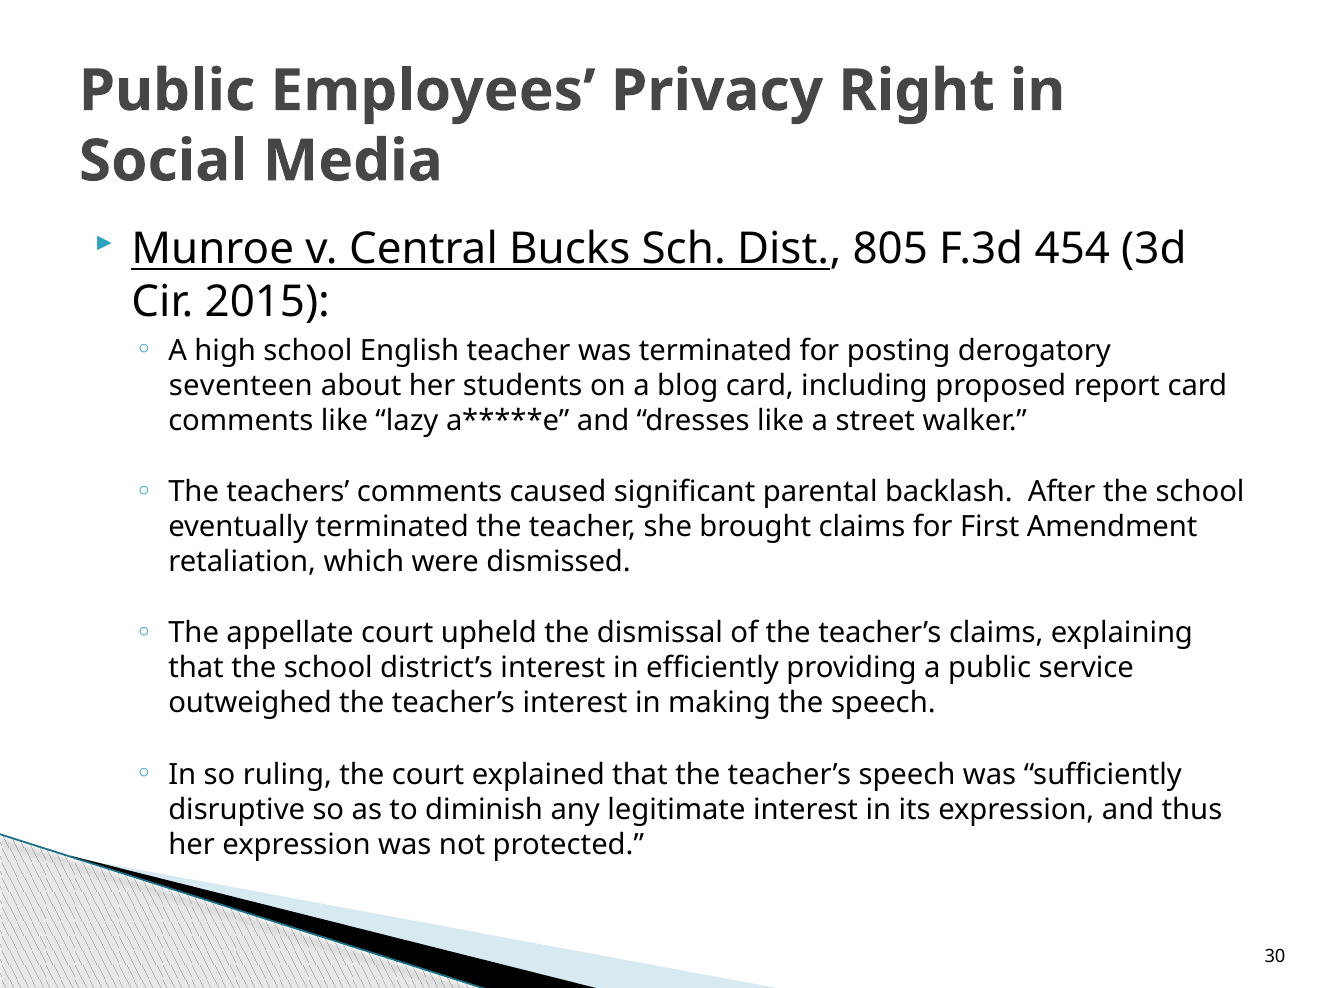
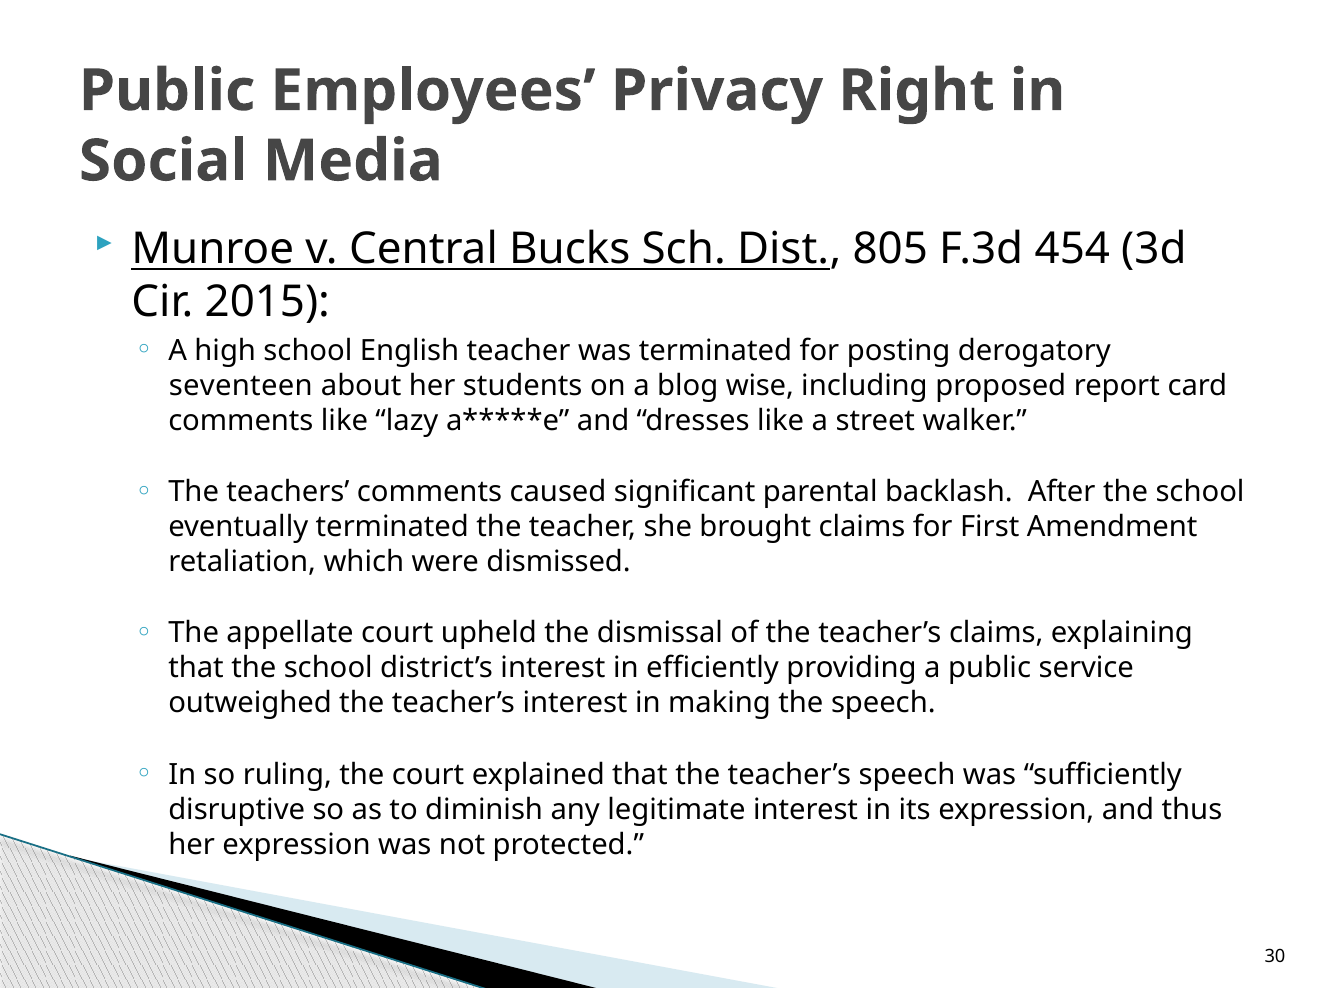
blog card: card -> wise (760, 386)
